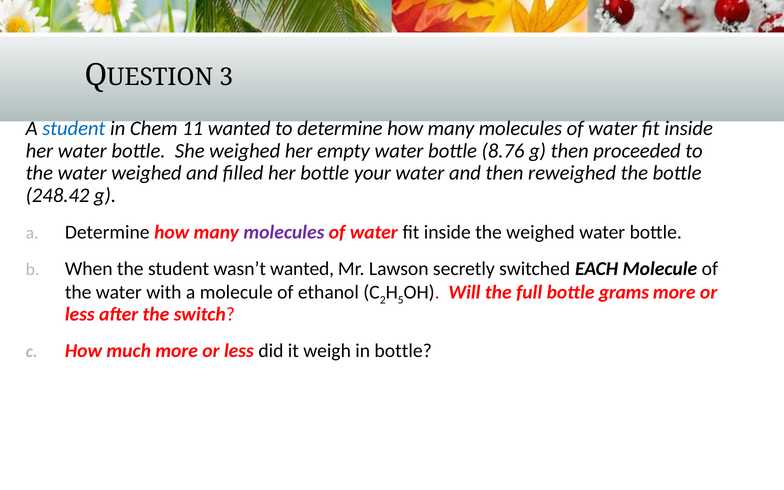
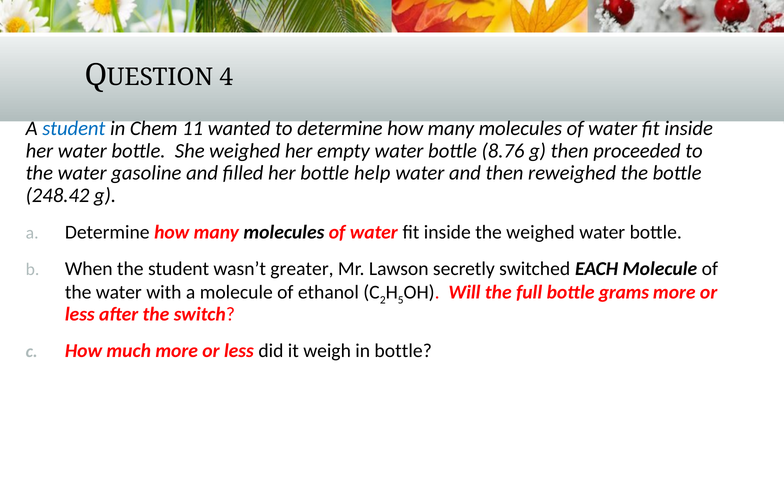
3: 3 -> 4 (226, 77)
water weighed: weighed -> gasoline (146, 173)
your: your -> help (372, 173)
molecules colour: purple -> black (284, 232)
wasn’t wanted: wanted -> greater (302, 269)
